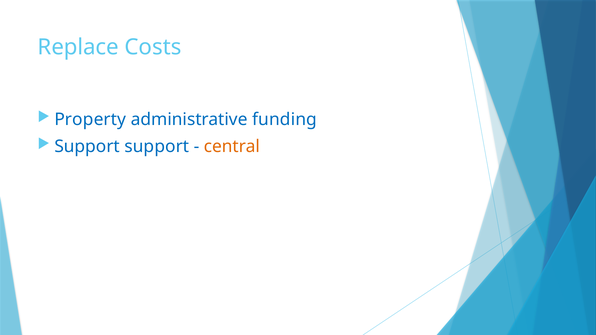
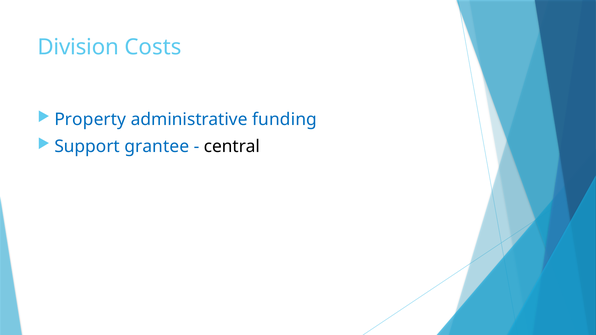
Replace: Replace -> Division (78, 47)
Support support: support -> grantee (157, 147)
central colour: orange -> black (232, 147)
